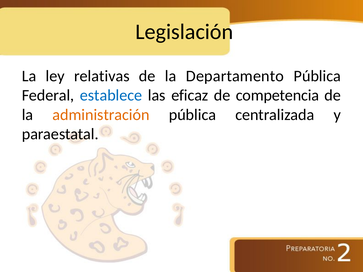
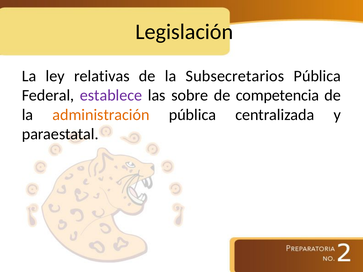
Departamento: Departamento -> Subsecretarios (235, 76)
establece colour: blue -> purple (111, 96)
eficaz: eficaz -> sobre (190, 96)
